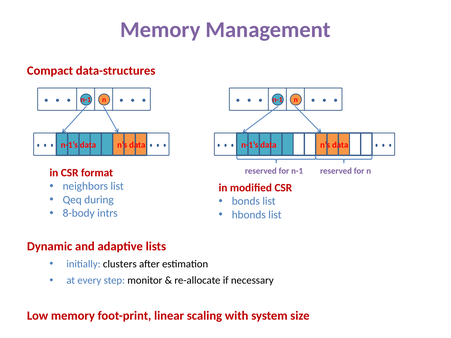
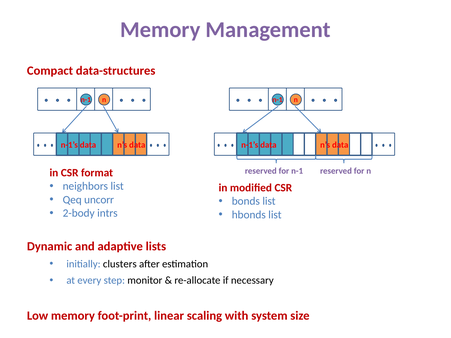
during: during -> uncorr (99, 200)
8-body: 8-body -> 2-body (79, 213)
